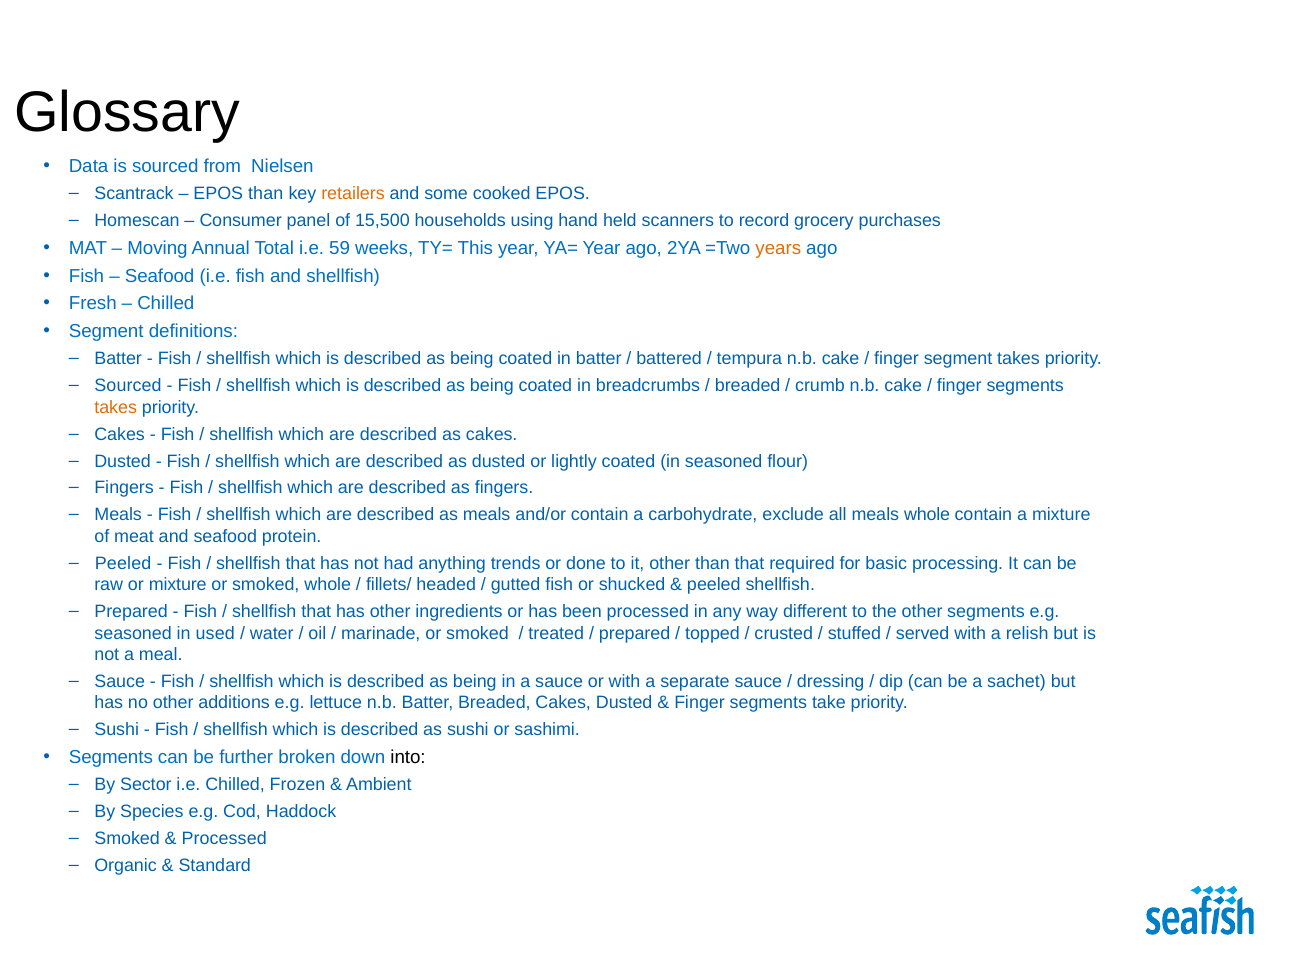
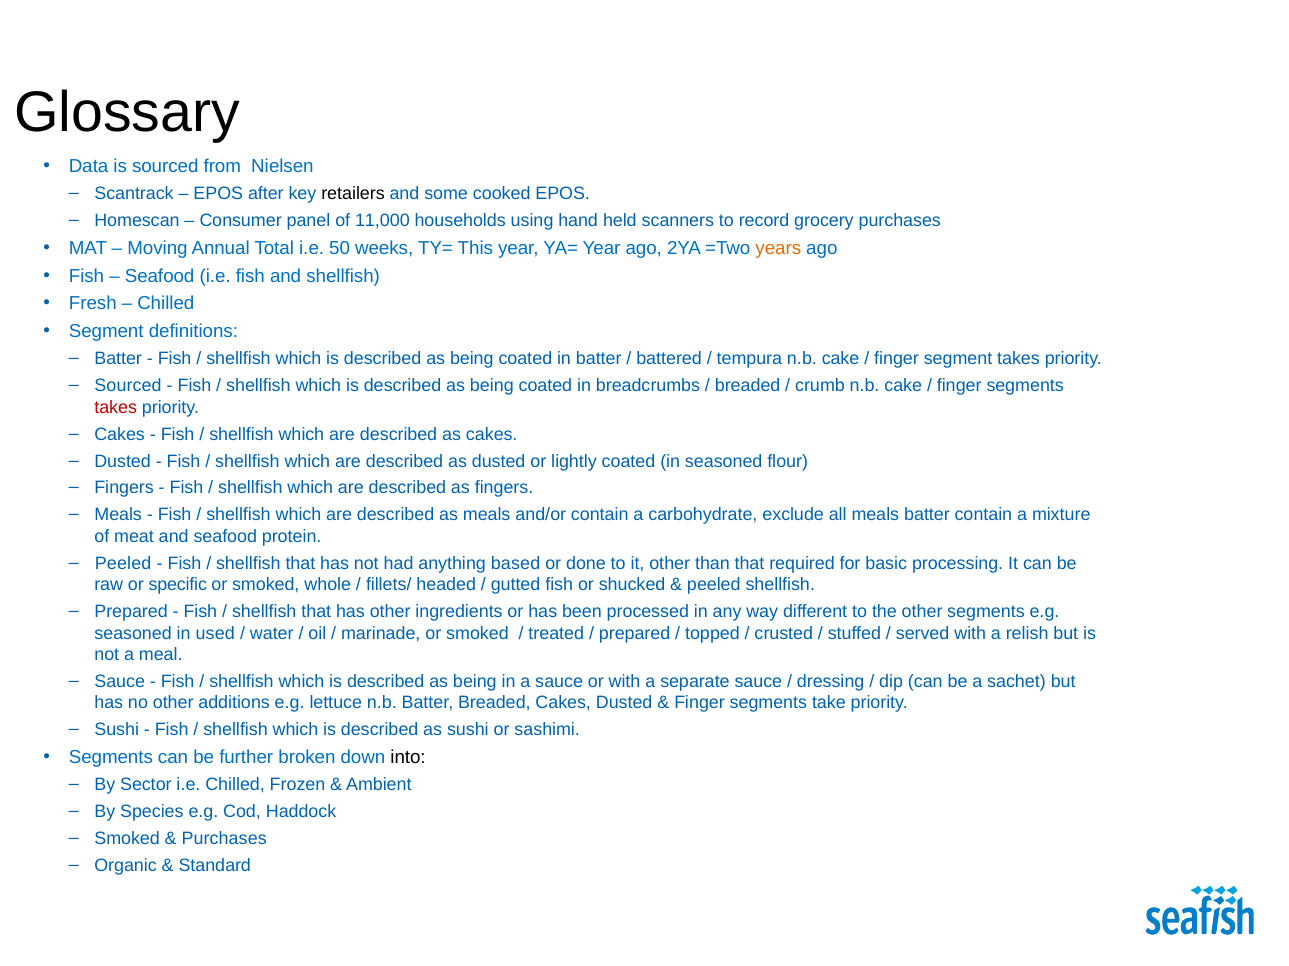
EPOS than: than -> after (266, 194)
retailers colour: orange -> black (353, 194)
15,500: 15,500 -> 11,000 (382, 221)
59: 59 -> 50 (340, 248)
takes colour: orange -> red (116, 408)
meals whole: whole -> batter (927, 515)
trends: trends -> based (516, 564)
or mixture: mixture -> specific (178, 585)
Processed: Processed -> Purchases (224, 839)
